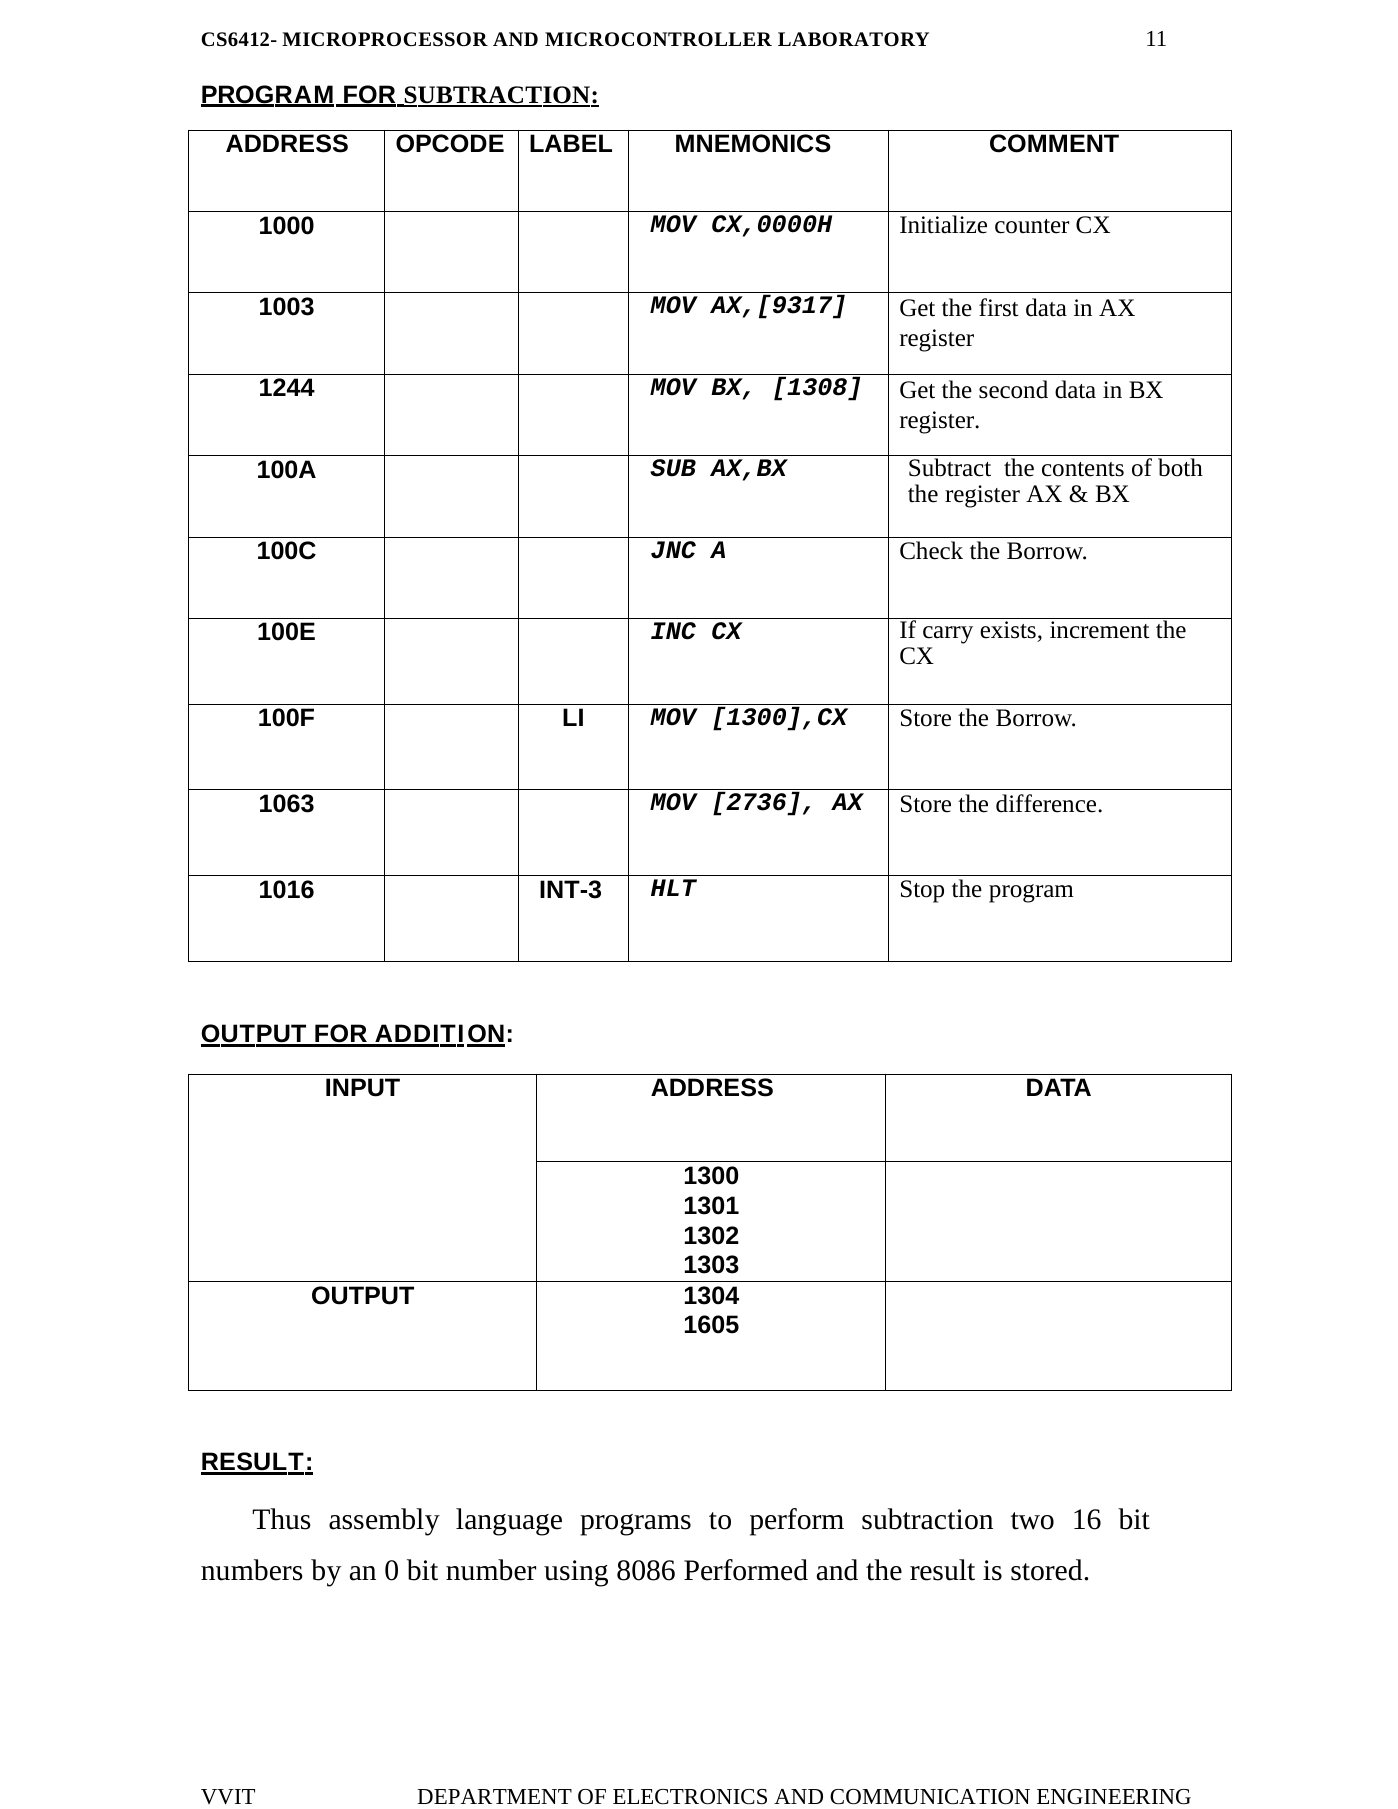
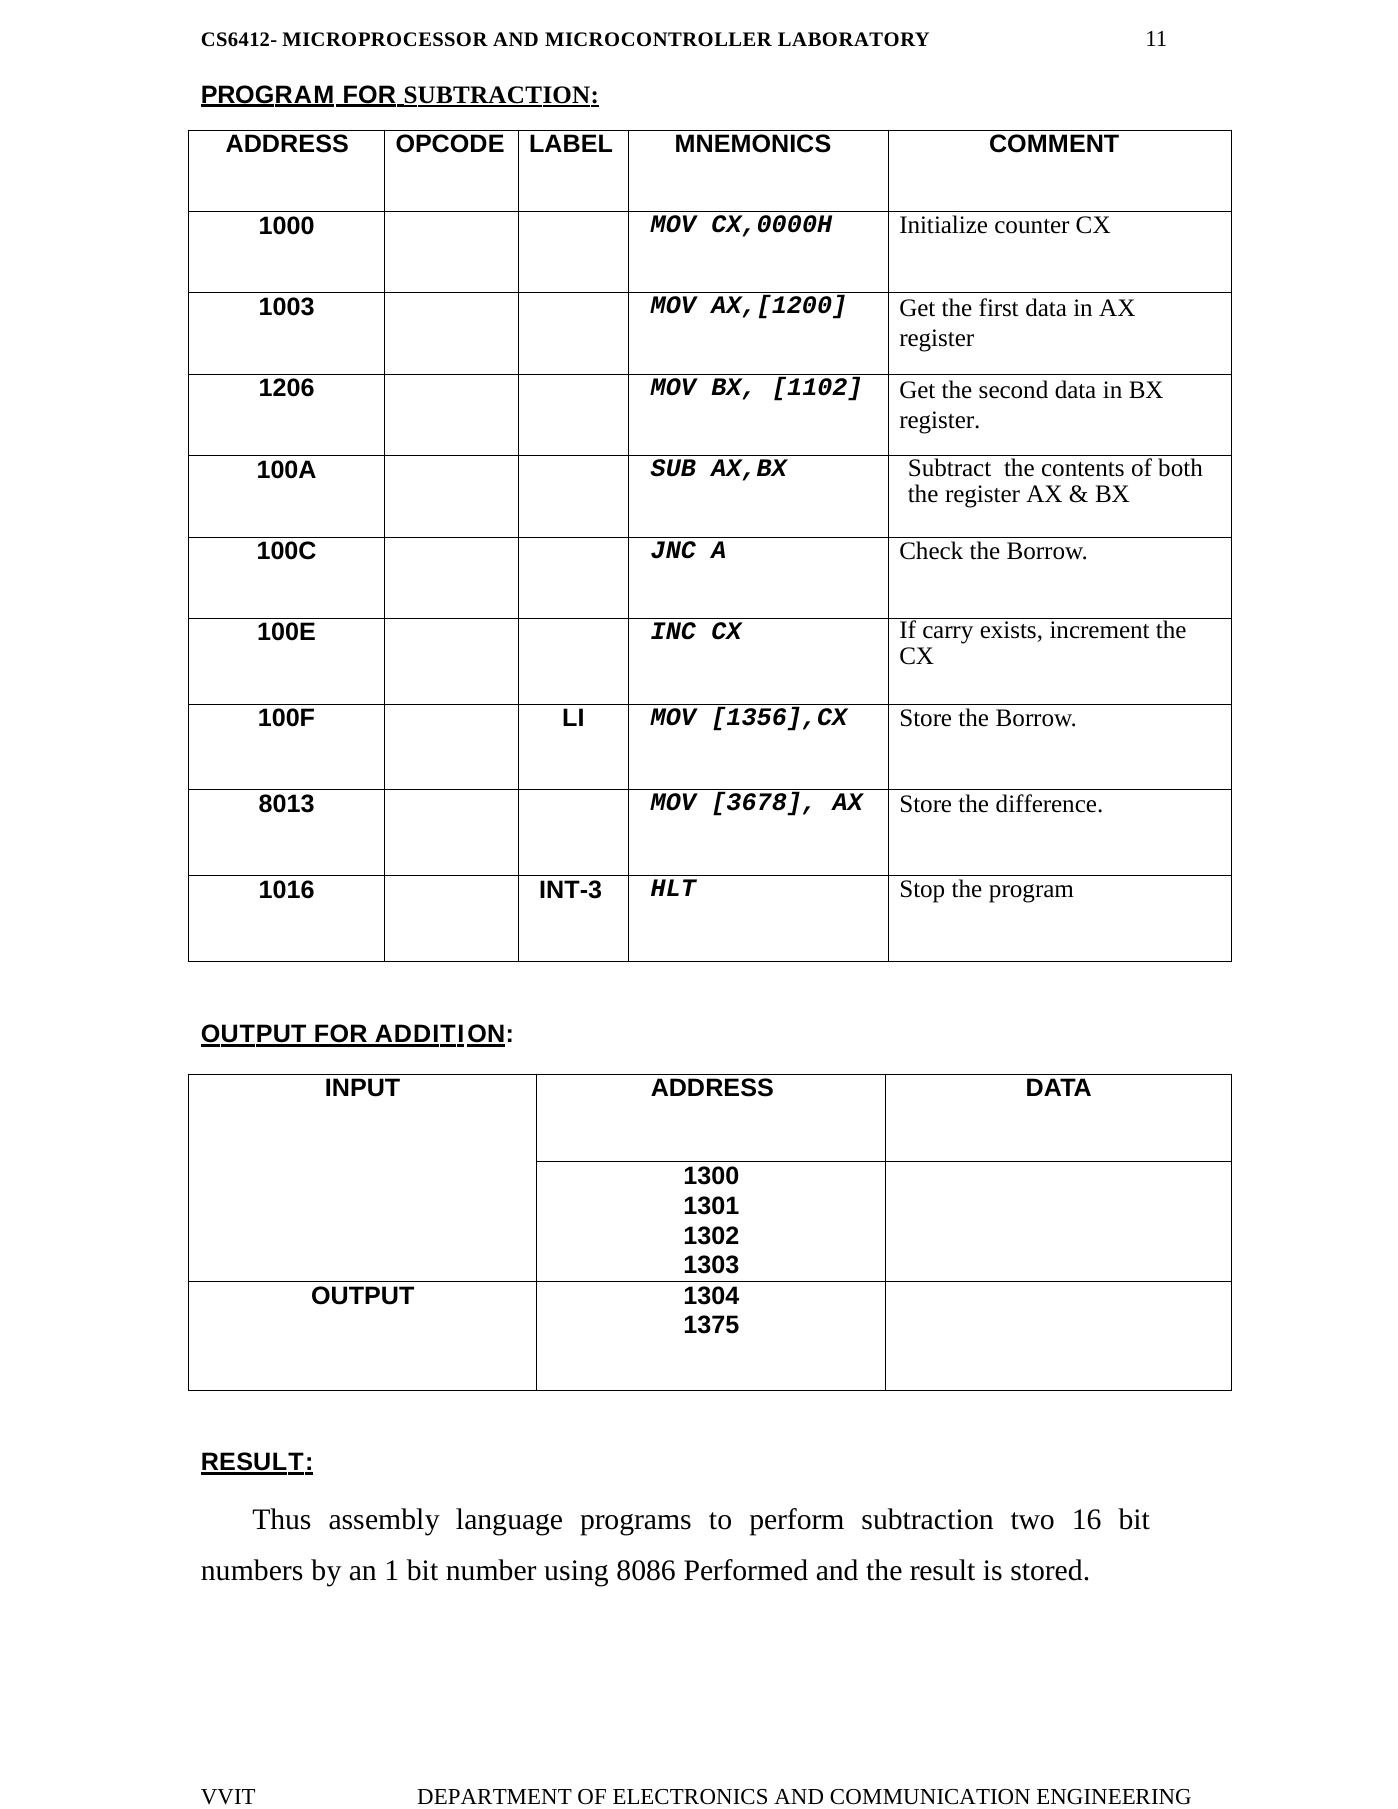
AX,[9317: AX,[9317 -> AX,[1200 (779, 306)
1244: 1244 -> 1206 (287, 389)
1308: 1308 -> 1102 (817, 387)
1300],CX: 1300],CX -> 1356],CX (779, 717)
1063: 1063 -> 8013 (287, 804)
2736: 2736 -> 3678 (764, 803)
1605: 1605 -> 1375 (711, 1326)
0: 0 -> 1 (392, 1571)
